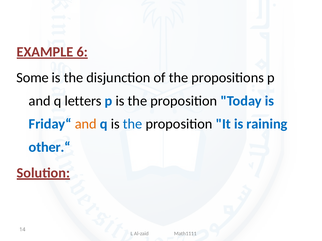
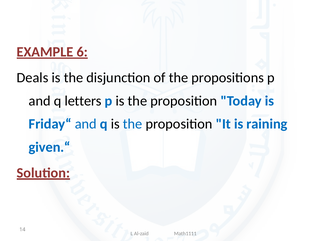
Some: Some -> Deals (33, 78)
and colour: orange -> blue (86, 124)
other.“: other.“ -> given.“ (50, 147)
